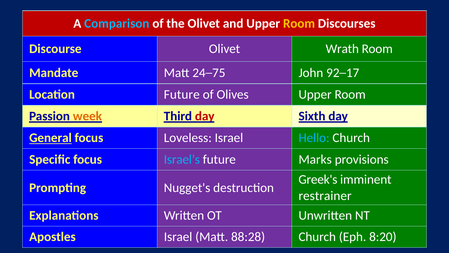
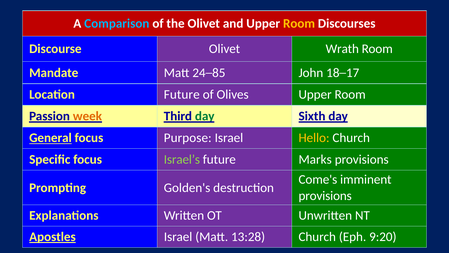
24─75: 24─75 -> 24─85 (209, 73)
92─17: 92─17 -> 18─17 (343, 73)
day colour: red -> green (205, 116)
Loveless: Loveless -> Purpose (188, 138)
Hello colour: light blue -> yellow (314, 138)
Israel’s colour: light blue -> light green (182, 159)
Greek's: Greek's -> Come's (318, 179)
Nugget's: Nugget's -> Golden's (187, 187)
restrainer: restrainer -> provisions (325, 195)
Apostles underline: none -> present (52, 236)
88:28: 88:28 -> 13:28 (248, 236)
8:20: 8:20 -> 9:20 (383, 236)
